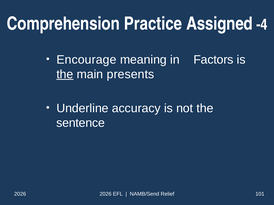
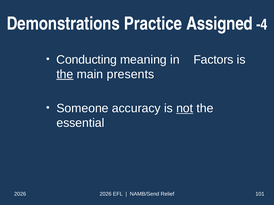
Comprehension: Comprehension -> Demonstrations (63, 24)
Encourage: Encourage -> Conducting (87, 60)
Underline: Underline -> Someone (82, 109)
not underline: none -> present (185, 109)
sentence: sentence -> essential (80, 123)
